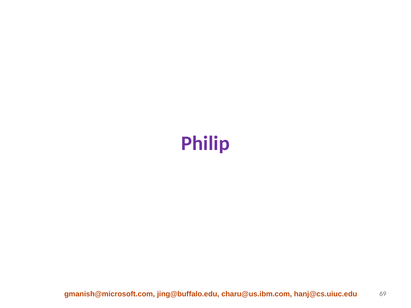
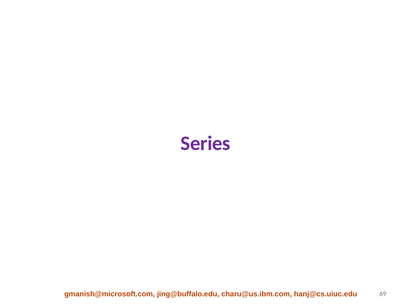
Philip: Philip -> Series (206, 144)
